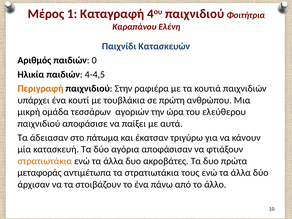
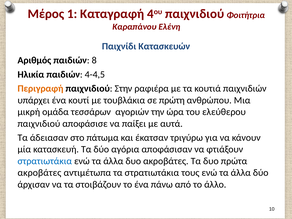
0: 0 -> 8 (94, 60)
στρατιωτάκια colour: orange -> blue (45, 161)
μεταφοράς: μεταφοράς -> ακροβάτες (39, 173)
